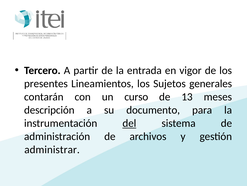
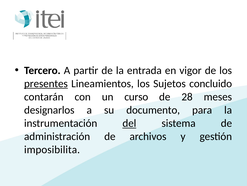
presentes underline: none -> present (46, 83)
generales: generales -> concluido (211, 83)
13: 13 -> 28 (187, 96)
descripción: descripción -> designarlos (49, 110)
administrar: administrar -> imposibilita (52, 149)
